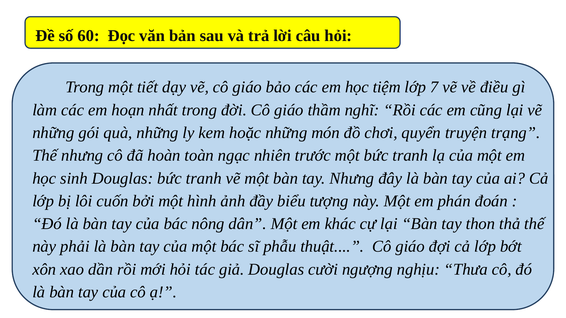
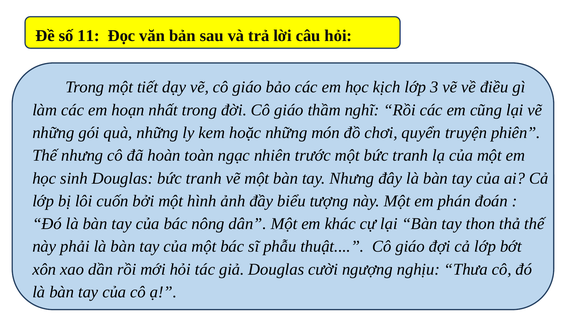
60: 60 -> 11 (89, 36)
tiệm: tiệm -> kịch (387, 87)
7: 7 -> 3 (434, 87)
trạng: trạng -> phiên (516, 133)
